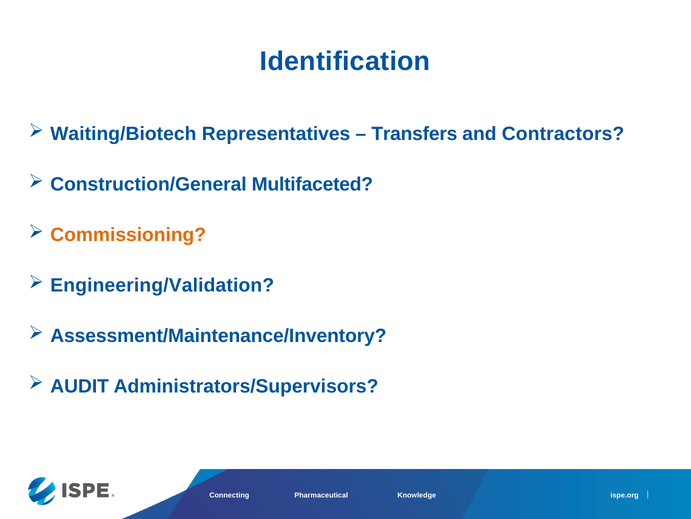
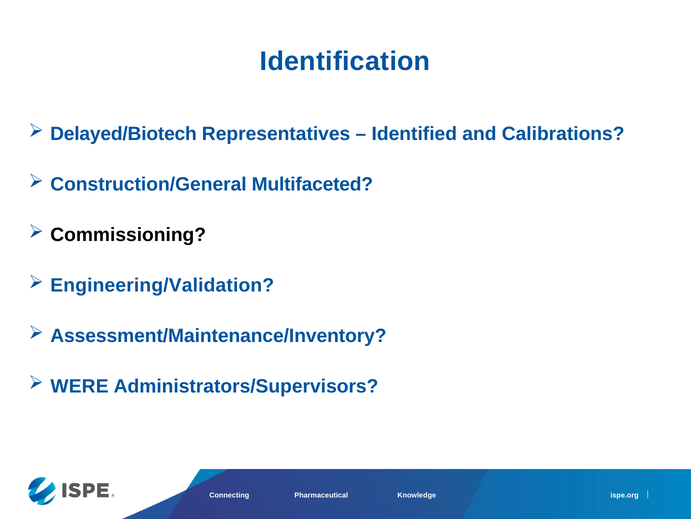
Waiting/Biotech: Waiting/Biotech -> Delayed/Biotech (124, 134)
Transfers: Transfers -> Identified (414, 134)
Contractors: Contractors -> Calibrations (563, 134)
Commissioning colour: orange -> black (128, 235)
AUDIT: AUDIT -> WERE (80, 386)
